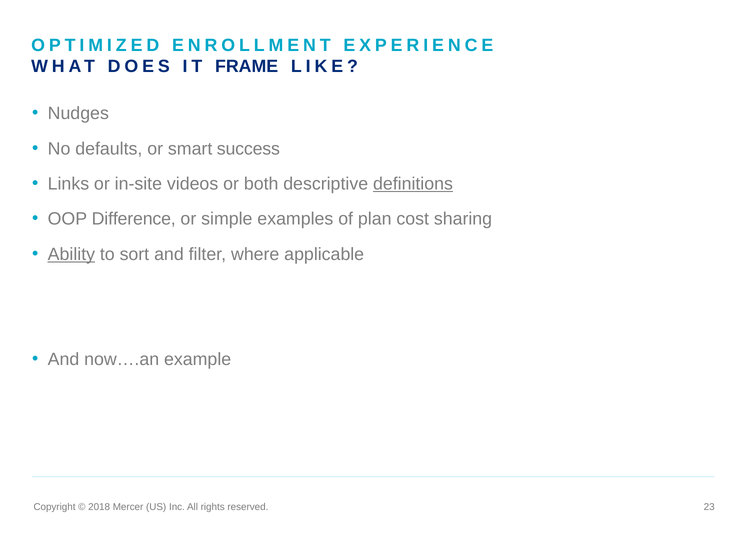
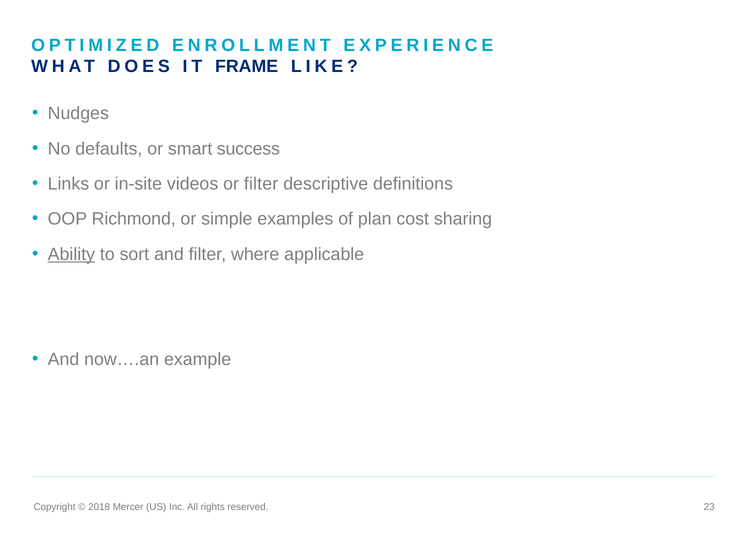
or both: both -> filter (261, 184)
definitions underline: present -> none (413, 184)
Difference: Difference -> Richmond (134, 219)
